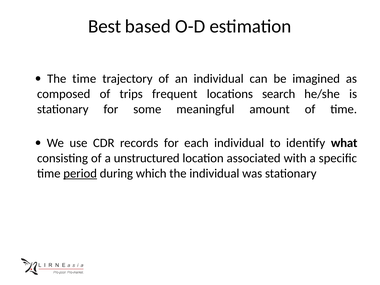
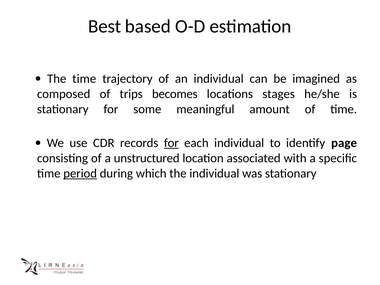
frequent: frequent -> becomes (175, 94)
search: search -> stages (279, 94)
for underline: none -> present (171, 143)
what: what -> page (344, 143)
